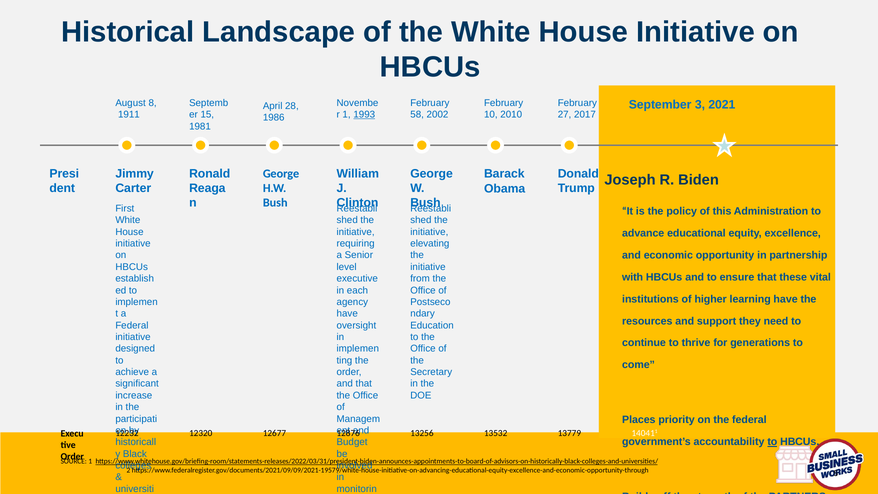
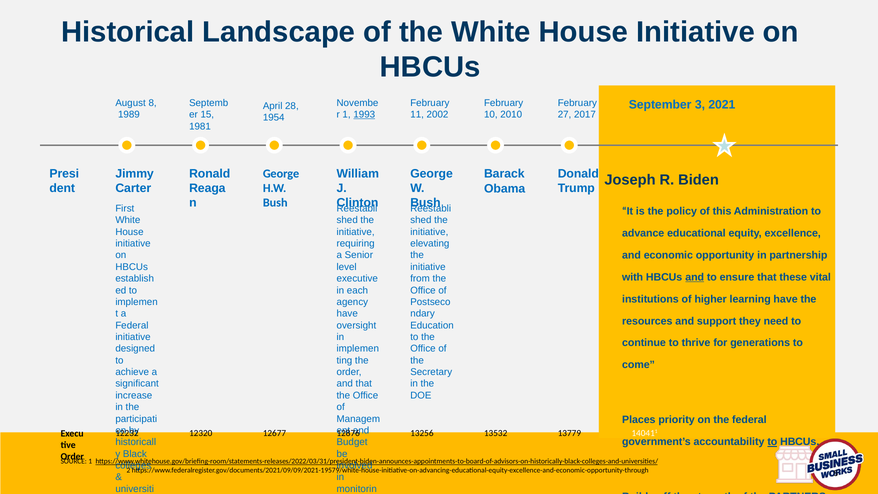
1911: 1911 -> 1989 (129, 115)
58: 58 -> 11 (417, 115)
1986: 1986 -> 1954 (274, 118)
and underline: none -> present (695, 277)
